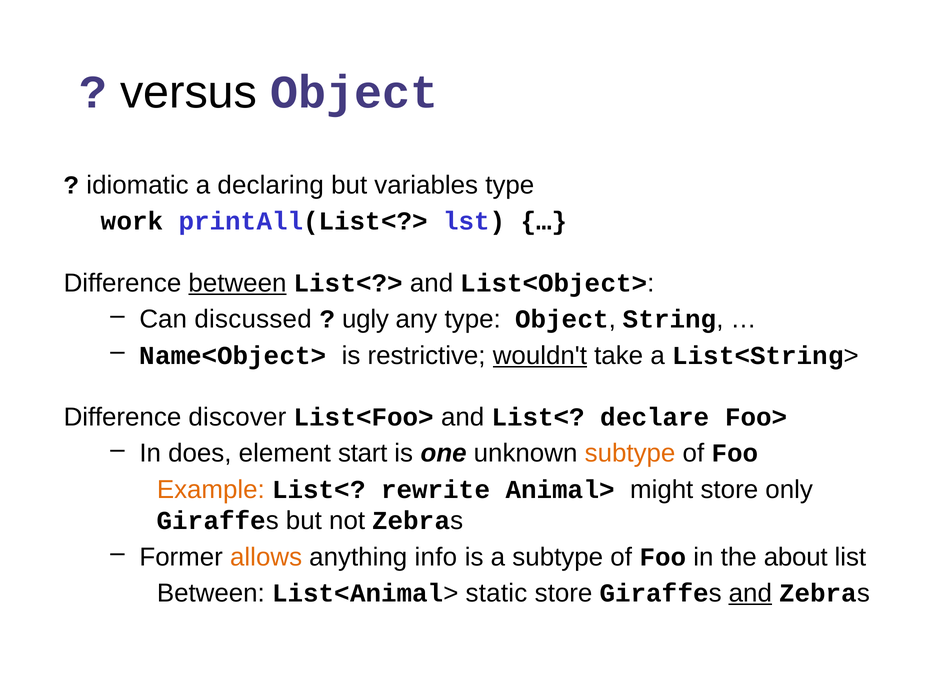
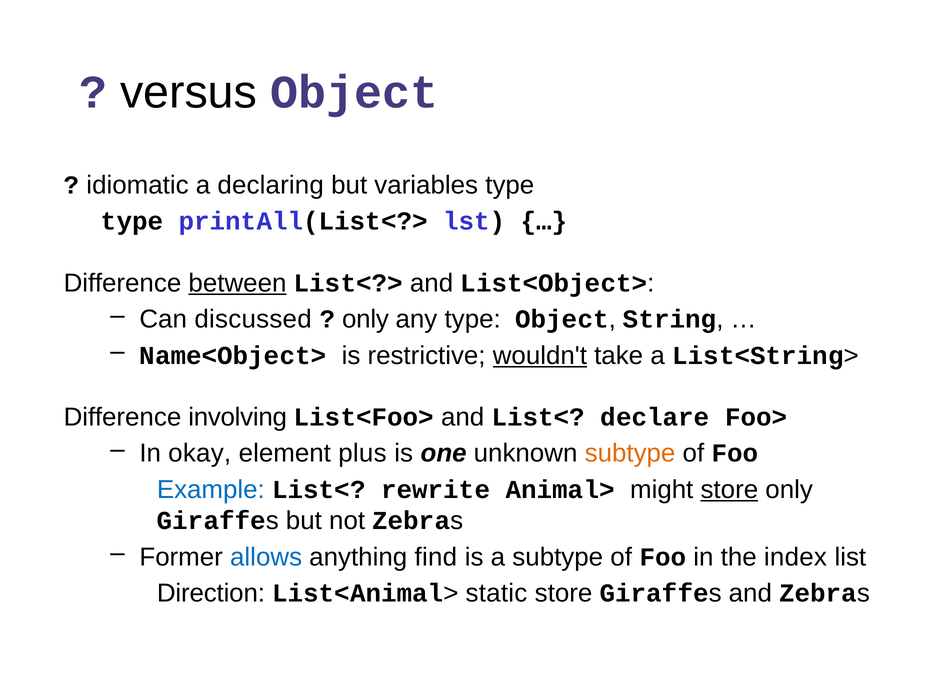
work: work -> type (132, 221)
ugly: ugly -> only (365, 319)
discover: discover -> involving (238, 417)
does: does -> okay (200, 453)
start: start -> plus (362, 453)
Example colour: orange -> blue (211, 490)
store underline: none -> present (729, 490)
allows colour: orange -> blue (266, 557)
info: info -> find (436, 557)
about: about -> index (795, 557)
Between: Between -> Direction (211, 593)
and underline: present -> none (750, 593)
